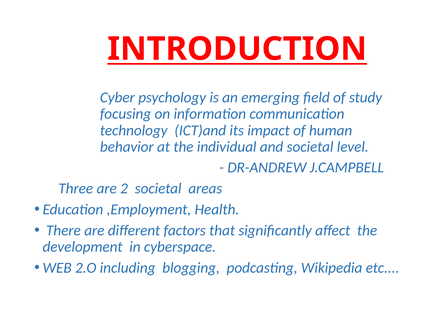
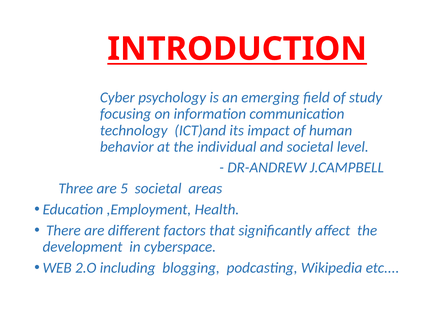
2: 2 -> 5 (124, 188)
